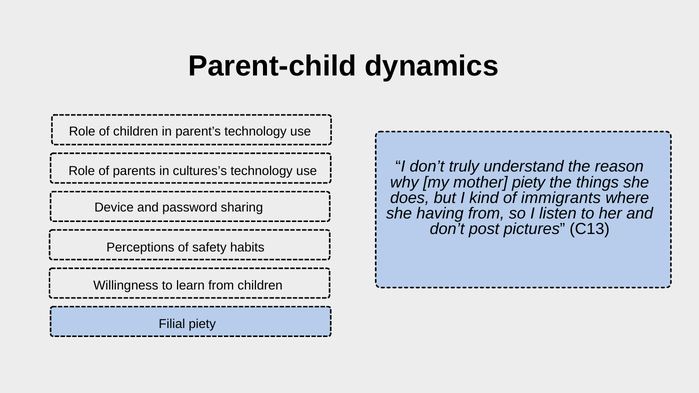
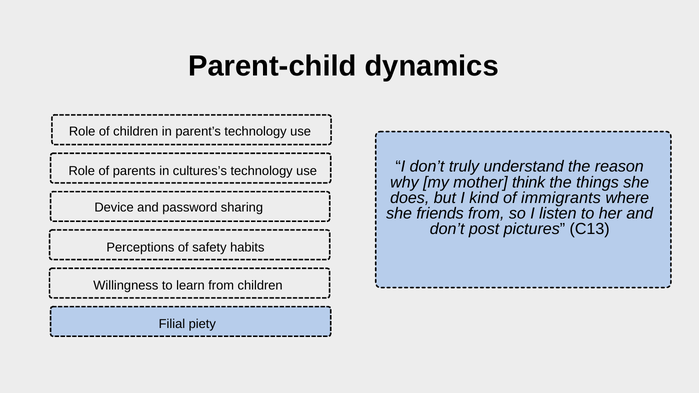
mother piety: piety -> think (529, 182)
having: having -> friends (440, 213)
